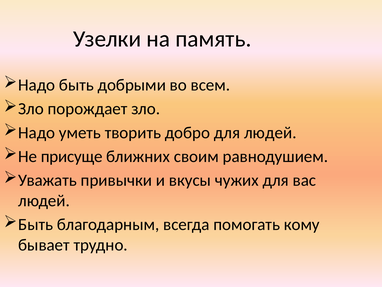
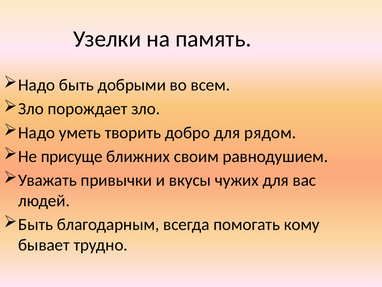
для людей: людей -> рядом (270, 132)
